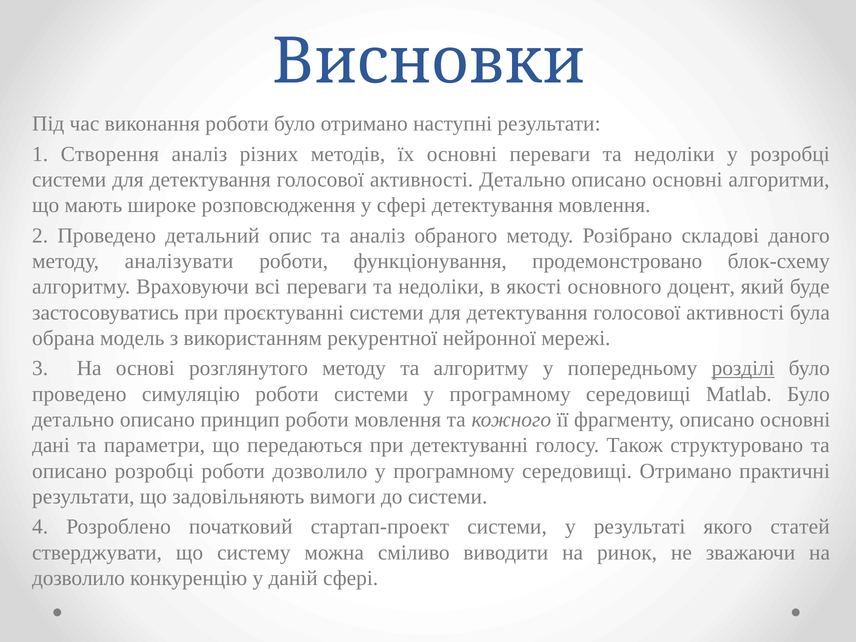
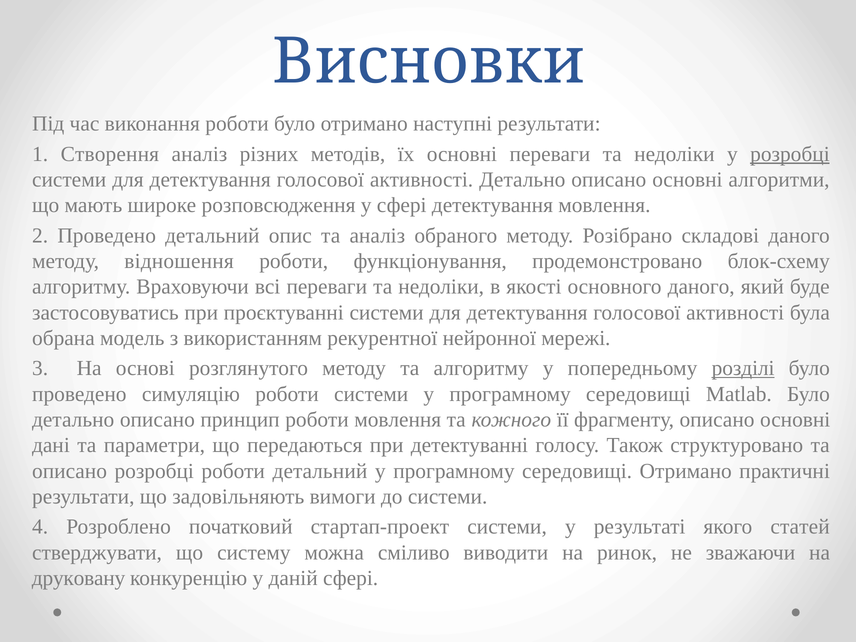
розробці underline: none -> present (790, 154)
аналізувати: аналізувати -> відношення (179, 261)
основного доцент: доцент -> даного (701, 287)
роботи дозволило: дозволило -> детальний (320, 471)
дозволило: дозволило -> друковану (79, 578)
